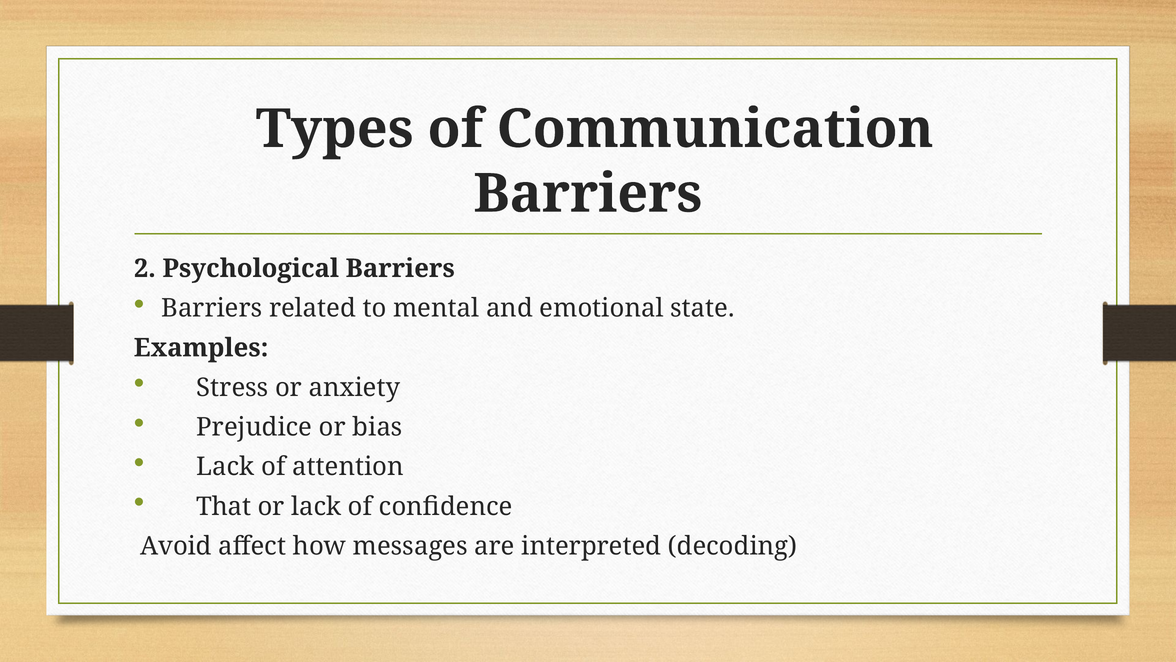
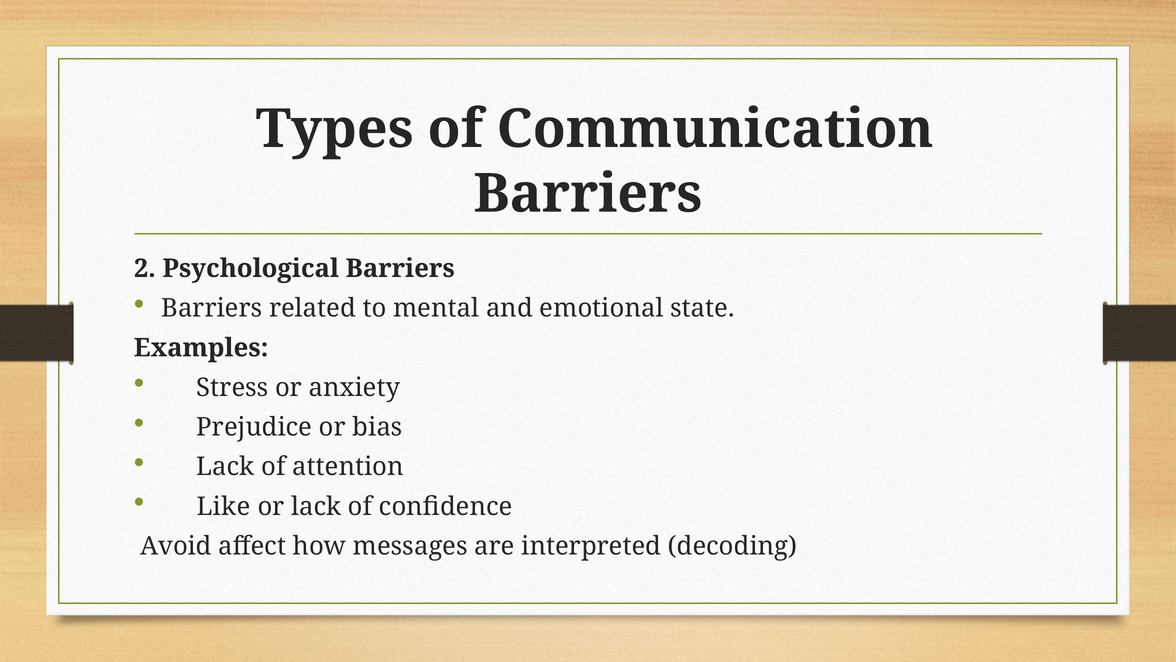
That: That -> Like (224, 506)
